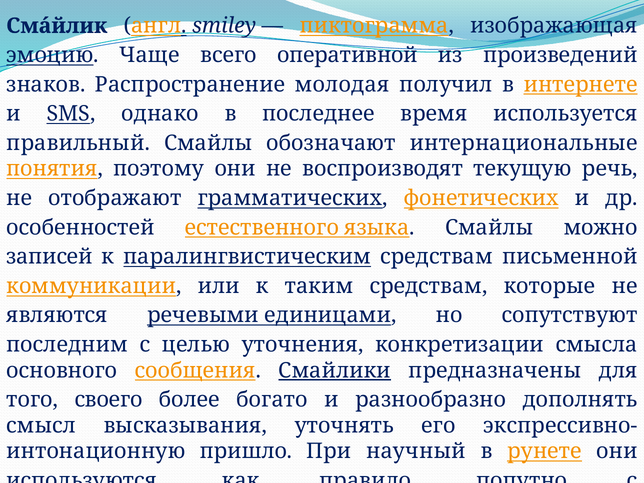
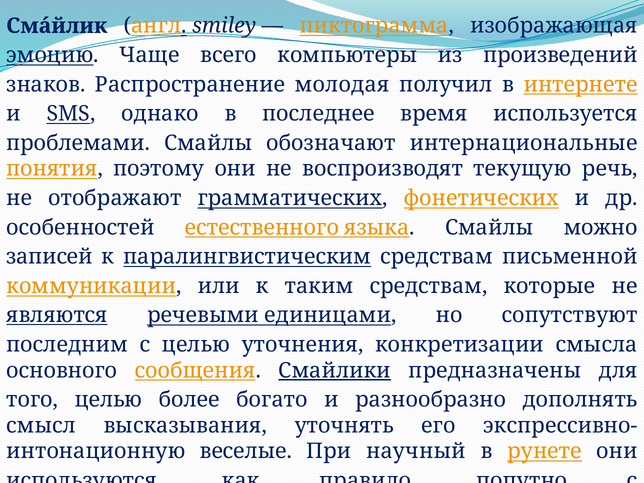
оперативной: оперативной -> компьютеры (347, 55)
правильный: правильный -> проблемами (78, 143)
являются underline: none -> present (57, 315)
того своего: своего -> целью (108, 400)
пришло: пришло -> веселые (246, 451)
